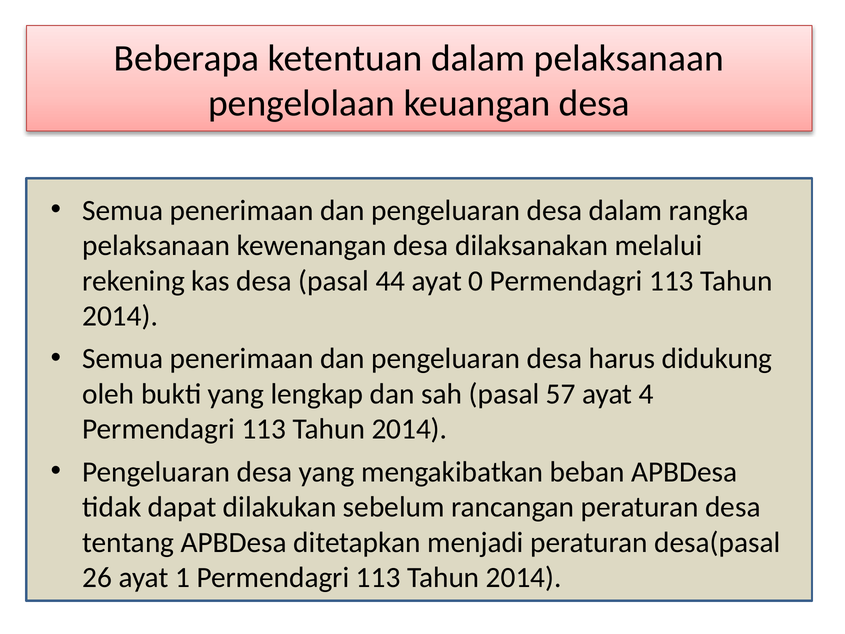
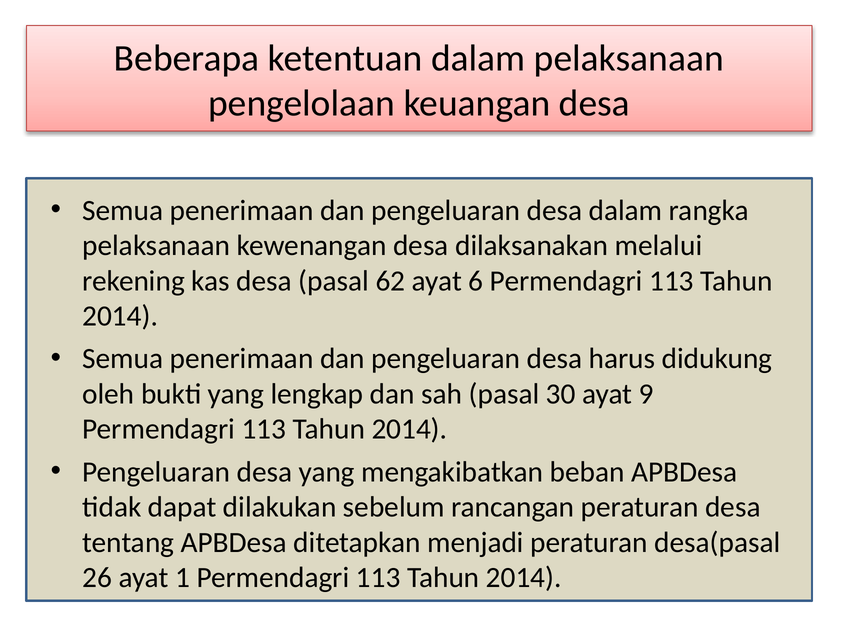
44: 44 -> 62 (390, 281)
0: 0 -> 6 (476, 281)
57: 57 -> 30 (561, 394)
4: 4 -> 9 (646, 394)
